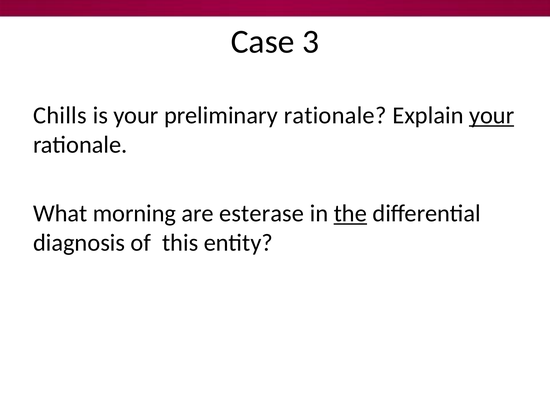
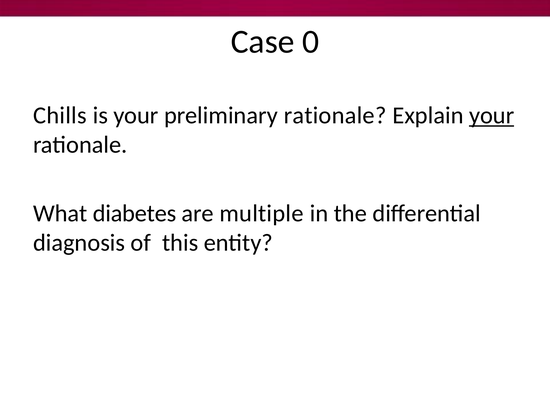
3: 3 -> 0 (311, 42)
morning: morning -> diabetes (135, 213)
esterase: esterase -> multiple (262, 213)
the underline: present -> none (350, 213)
